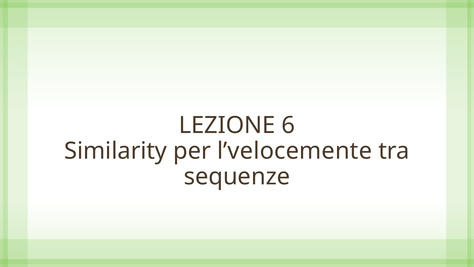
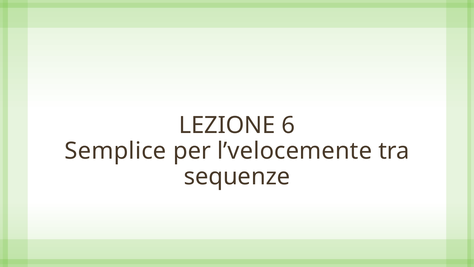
Similarity: Similarity -> Semplice (115, 151)
